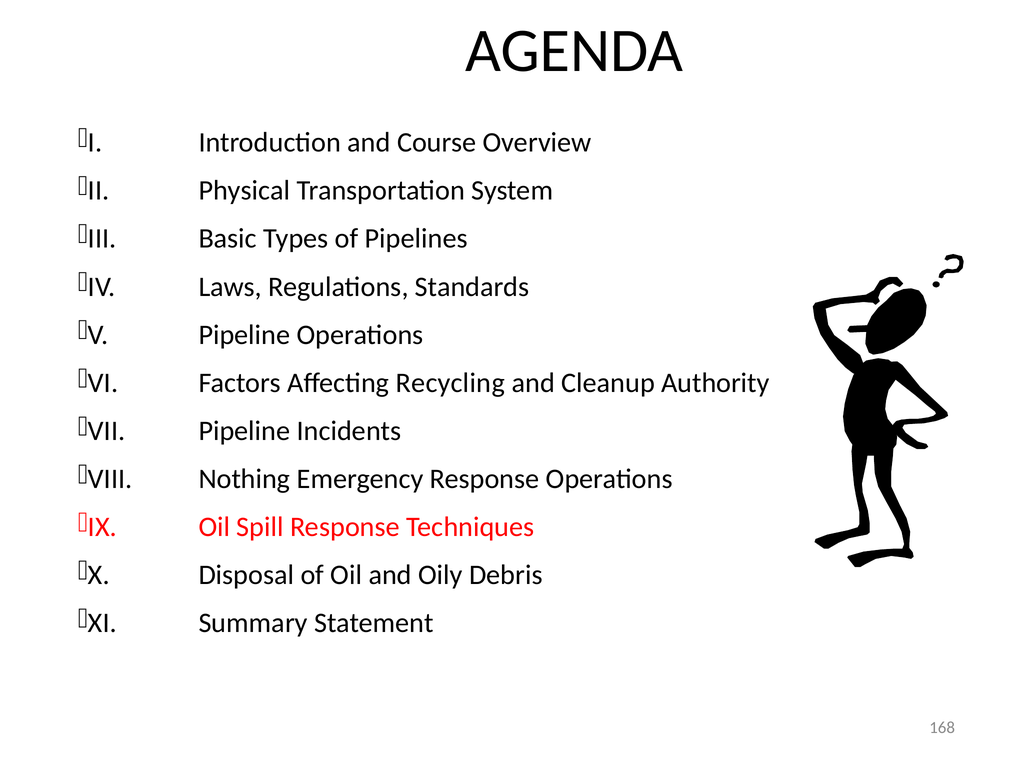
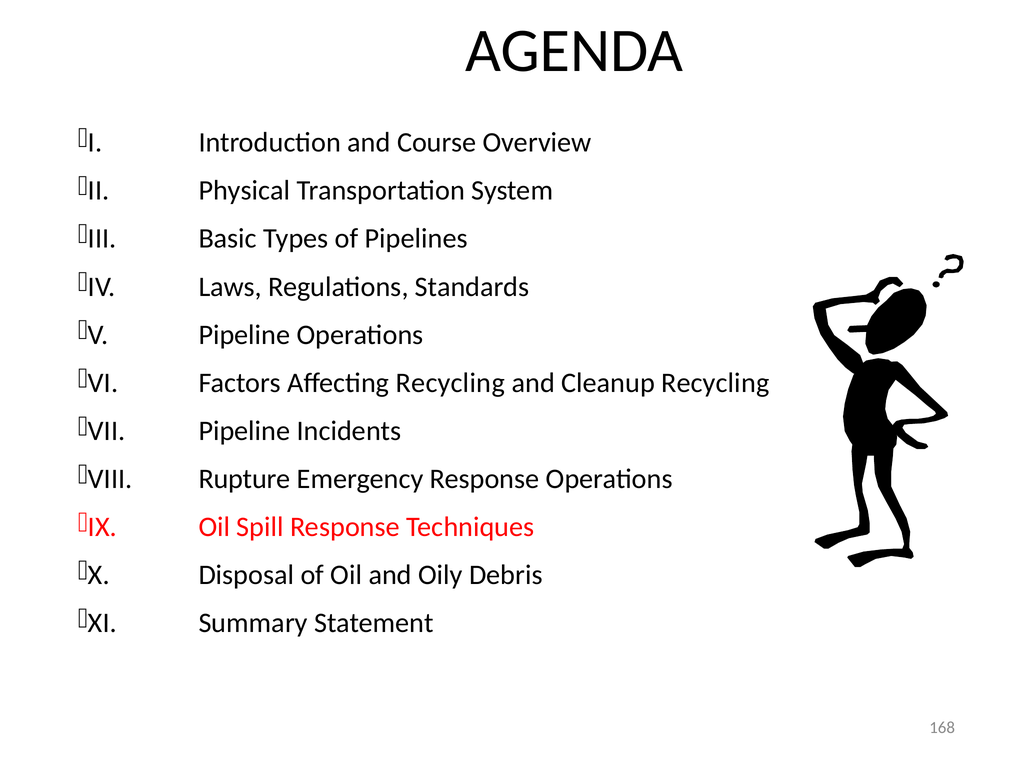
Cleanup Authority: Authority -> Recycling (715, 383)
Nothing: Nothing -> Rupture (244, 479)
